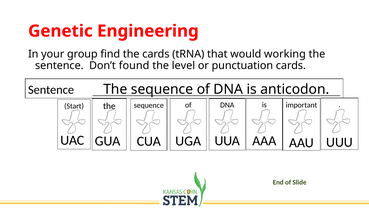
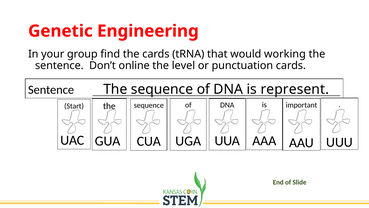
found: found -> online (134, 66)
anticodon: anticodon -> represent (295, 89)
